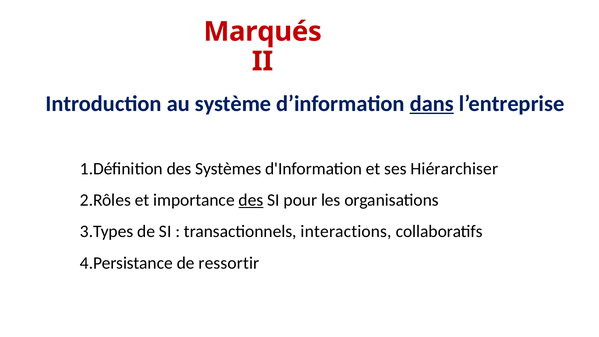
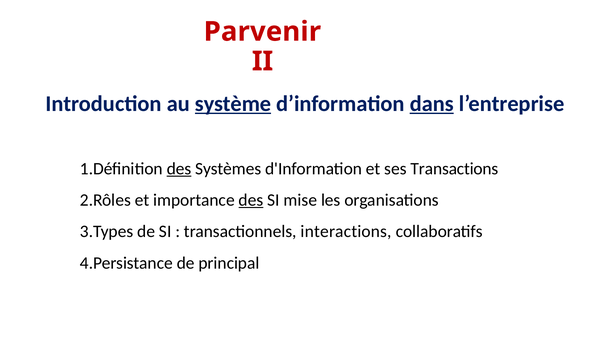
Marqués: Marqués -> Parvenir (262, 32)
système underline: none -> present (233, 104)
des underline: none -> present (179, 169)
Hiérarchiser: Hiérarchiser -> Transactions (454, 169)
pour: pour -> mise (300, 200)
ressortir: ressortir -> principal (229, 263)
